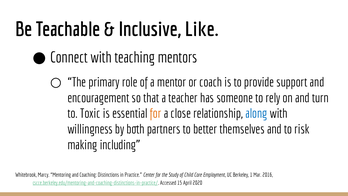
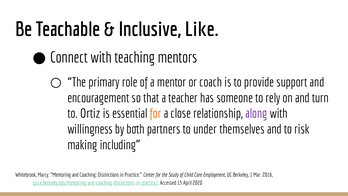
Toxic: Toxic -> Ortiz (90, 114)
along colour: blue -> purple (256, 114)
better: better -> under (205, 129)
